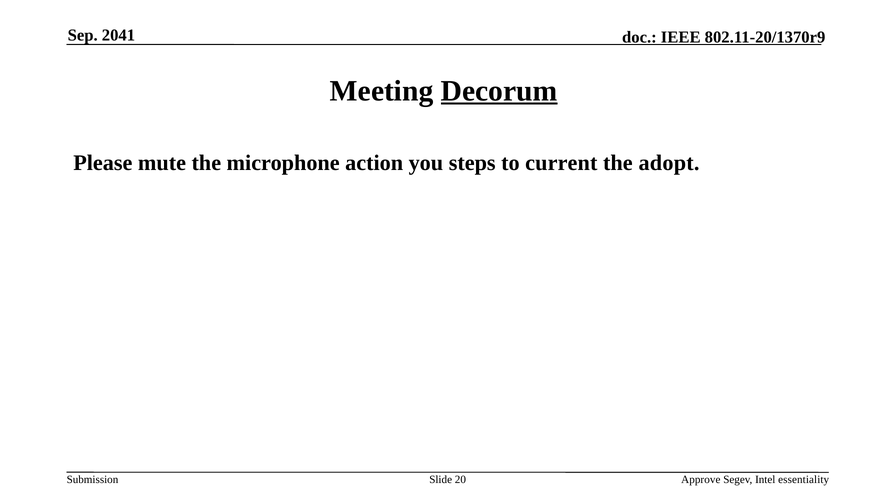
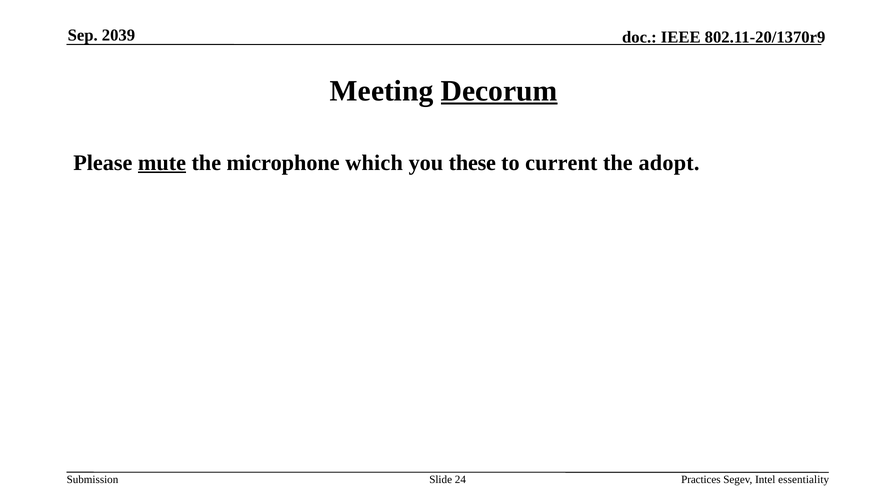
2041: 2041 -> 2039 (118, 35)
mute underline: none -> present (162, 163)
action: action -> which (374, 163)
steps: steps -> these (472, 163)
20: 20 -> 24 (460, 479)
Approve: Approve -> Practices (701, 479)
